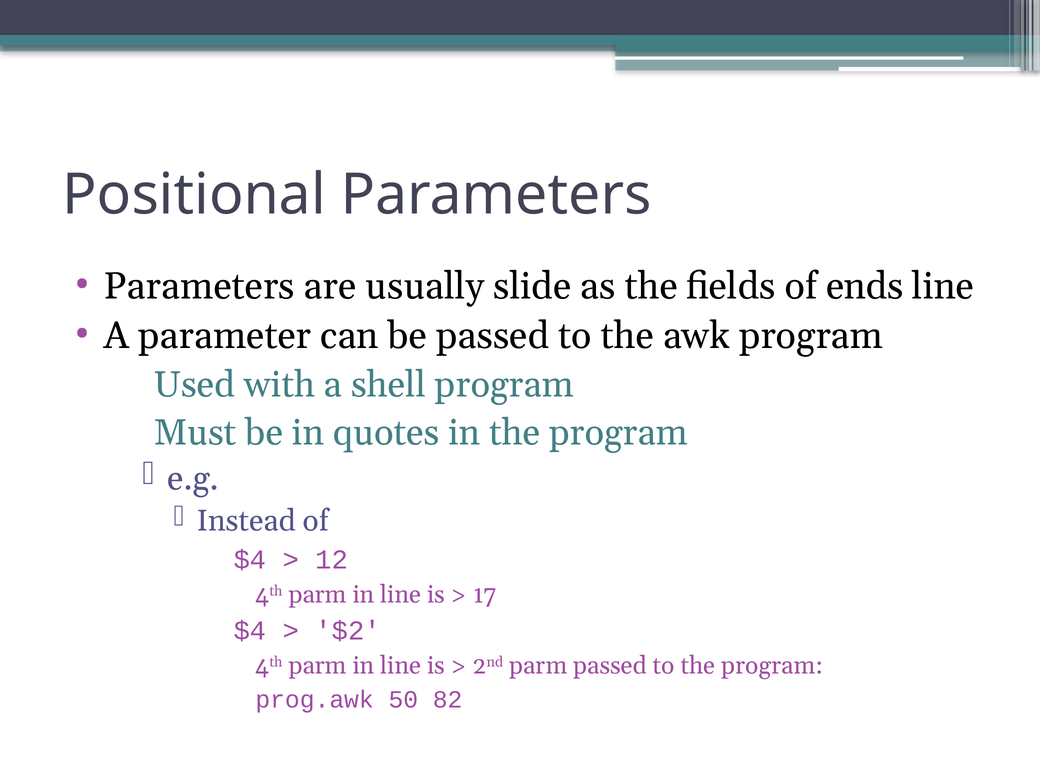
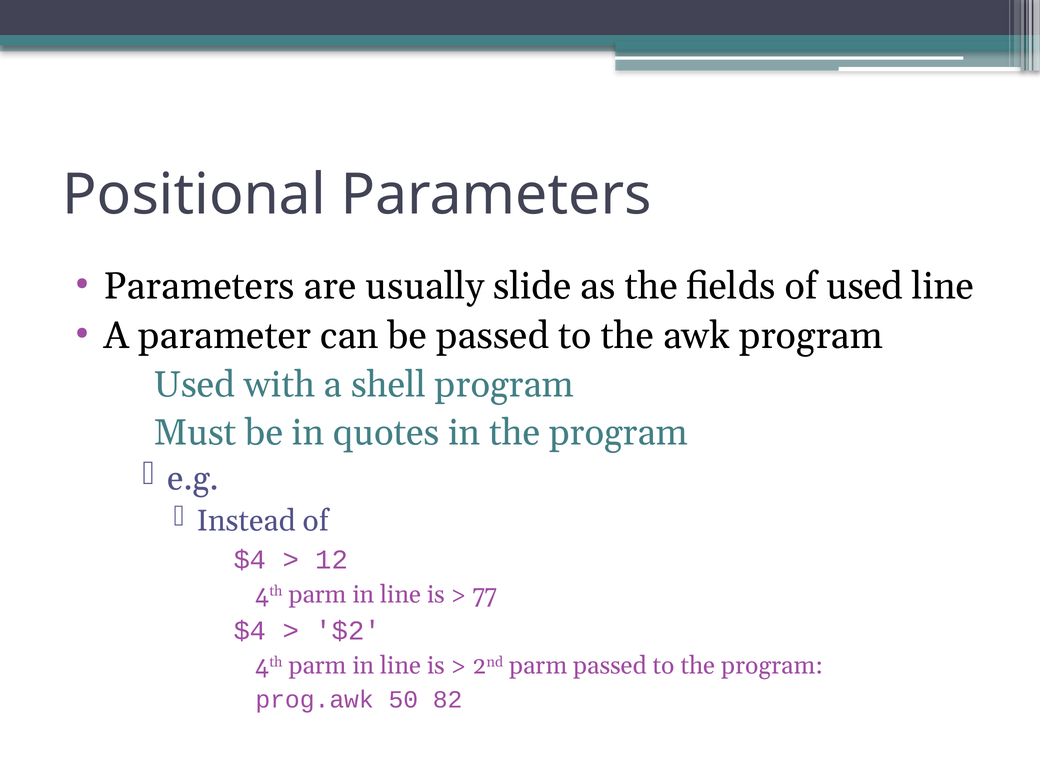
of ends: ends -> used (865, 286)
17: 17 -> 77 (485, 595)
